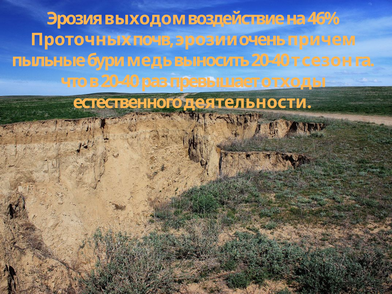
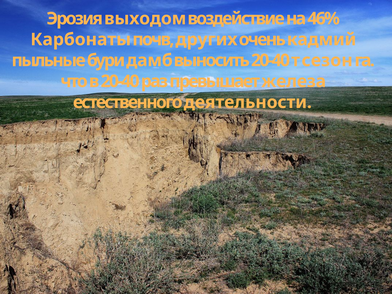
Проточных: Проточных -> Карбонаты (81, 40)
эрозии: эрозии -> других (206, 40)
причем: причем -> кадмий (322, 40)
медь: медь -> дамб (149, 60)
отходы: отходы -> железа (294, 81)
